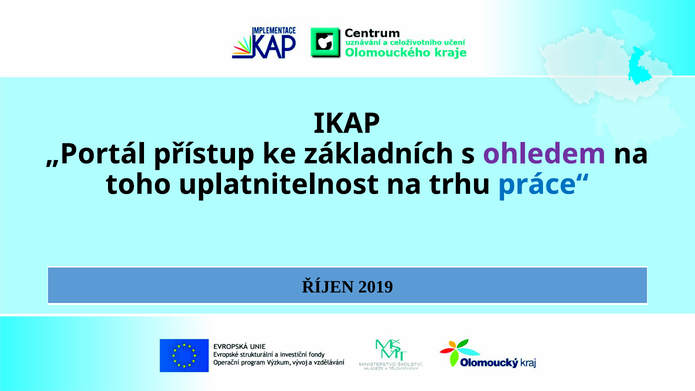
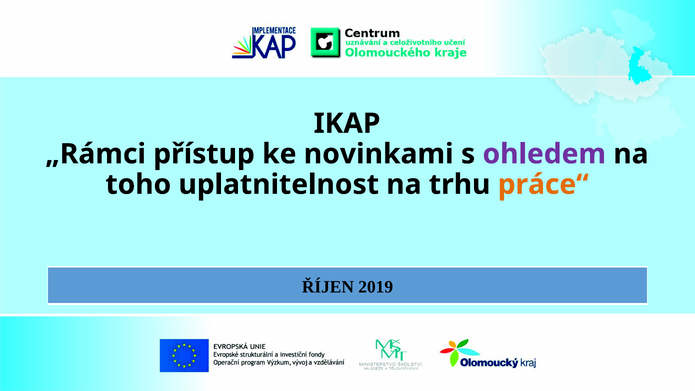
„Portál: „Portál -> „Rámci (96, 154)
základních: základních -> novinkami (379, 154)
práce“ colour: blue -> orange (543, 184)
